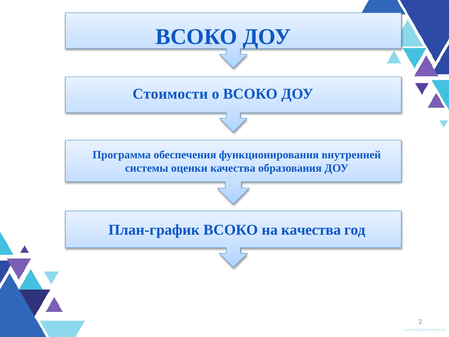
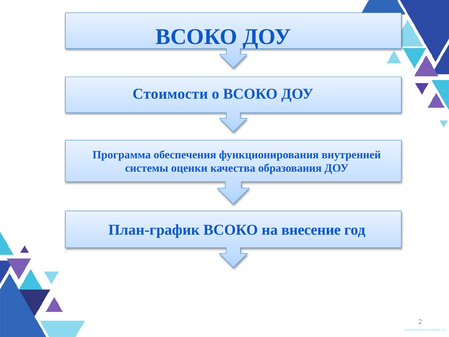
на качества: качества -> внесение (311, 230)
